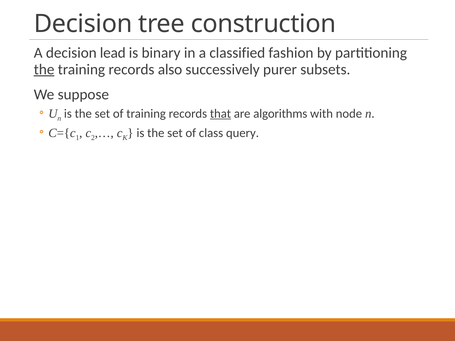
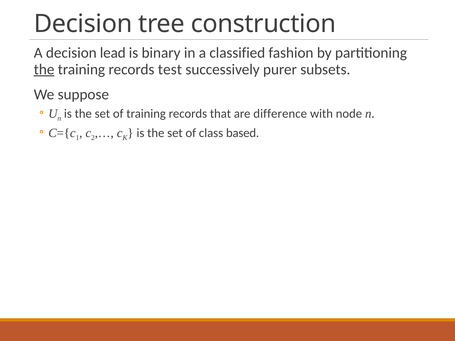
also: also -> test (170, 69)
that underline: present -> none (220, 114)
algorithms: algorithms -> difference (280, 114)
query: query -> based (243, 133)
